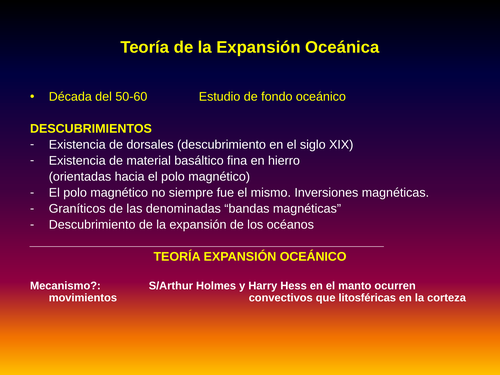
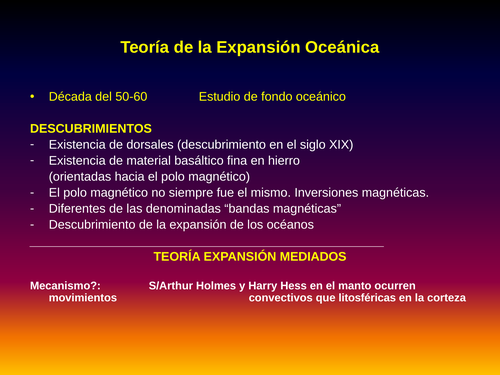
Graníticos: Graníticos -> Diferentes (77, 209)
EXPANSIÓN OCEÁNICO: OCEÁNICO -> MEDIADOS (313, 257)
